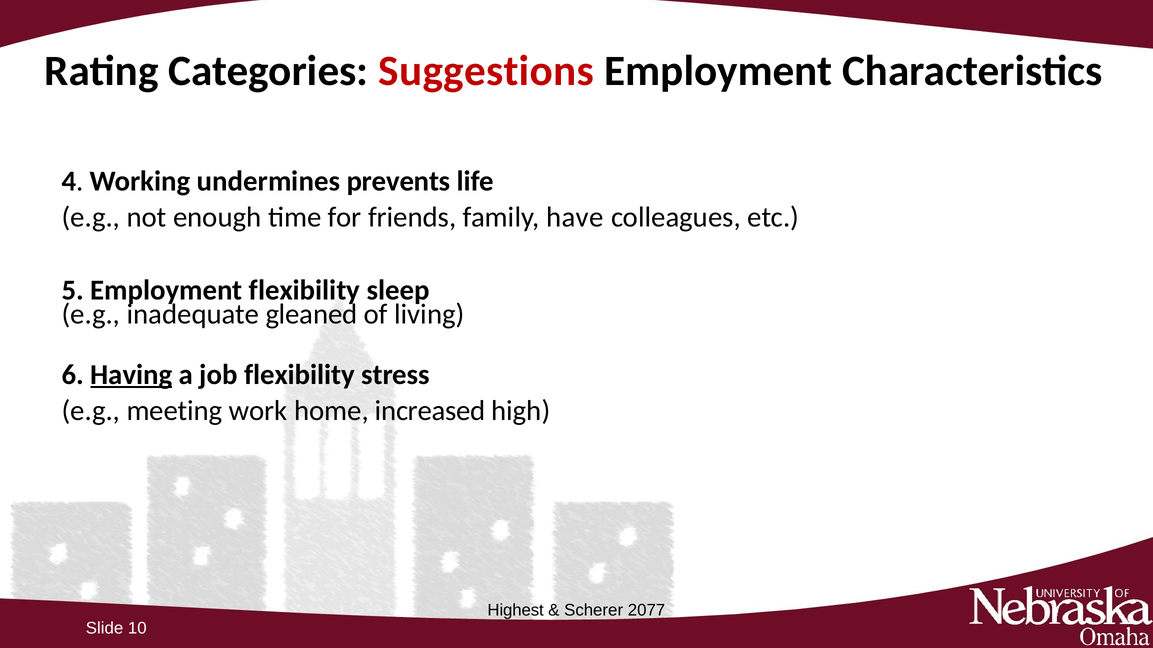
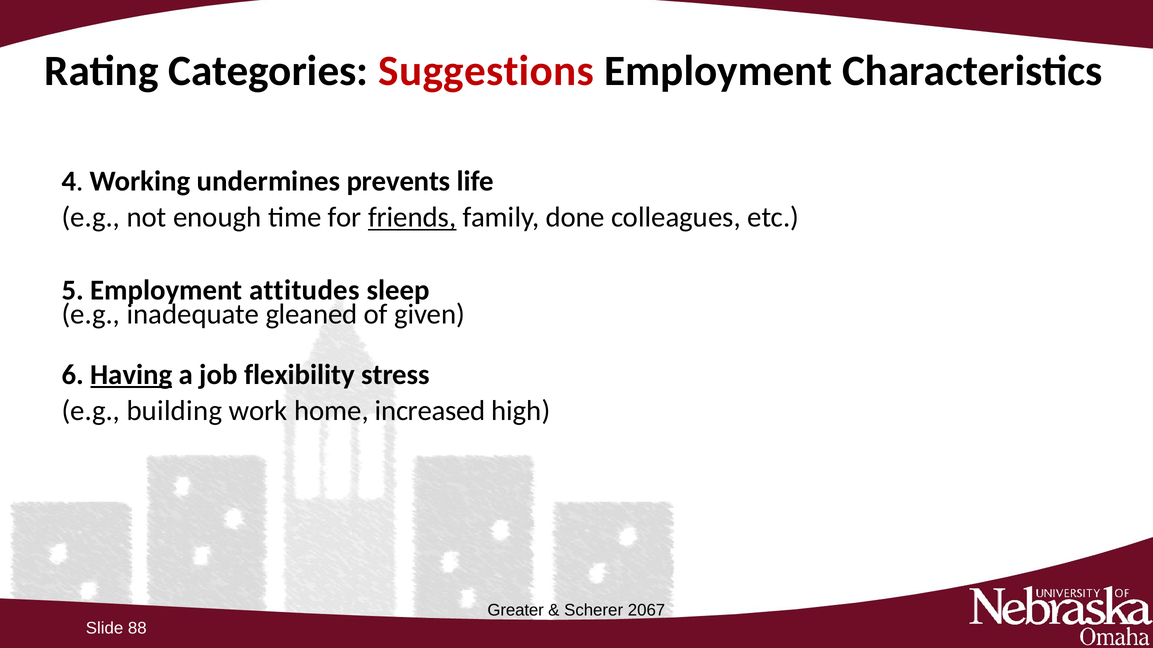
friends underline: none -> present (412, 218)
have: have -> done (575, 218)
Employment flexibility: flexibility -> attitudes (304, 290)
living: living -> given (429, 314)
meeting: meeting -> building (174, 411)
Highest: Highest -> Greater (516, 611)
2077: 2077 -> 2067 (647, 611)
10: 10 -> 88 (137, 629)
